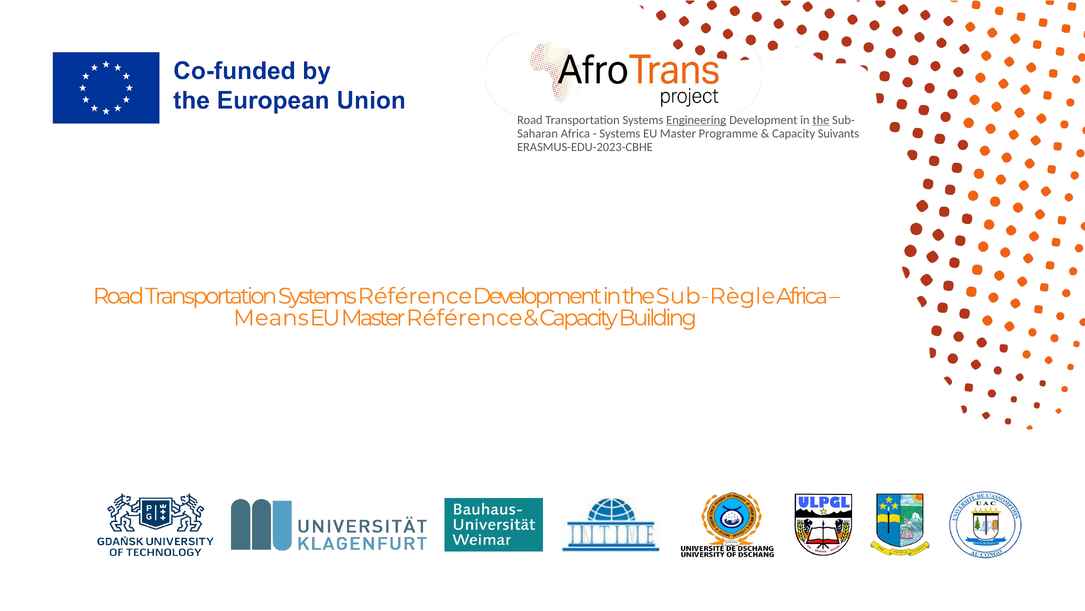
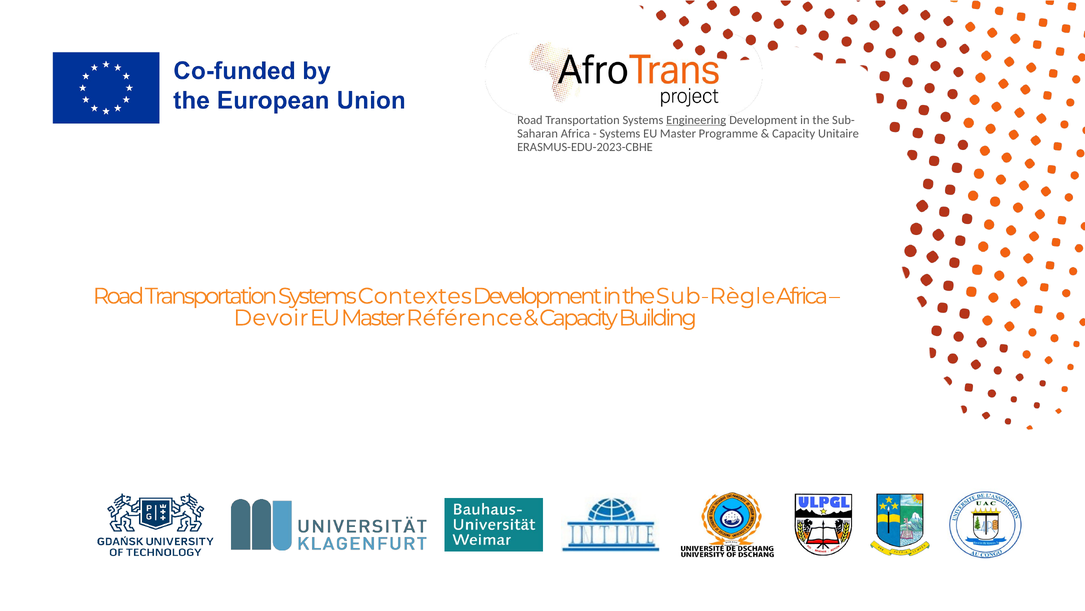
the underline: present -> none (821, 120)
Suivants: Suivants -> Unitaire (838, 133)
Systems Référence: Référence -> Contextes (415, 296)
Means: Means -> Devoir (271, 318)
